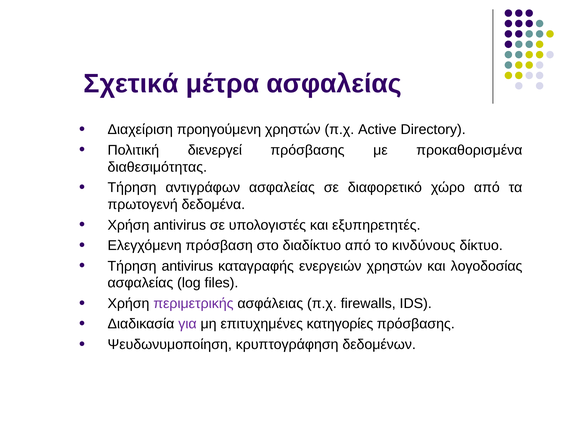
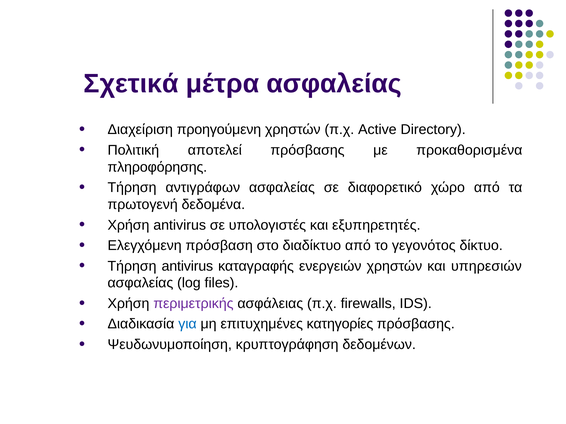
διενεργεί: διενεργεί -> αποτελεί (215, 150)
διαθεσιμότητας: διαθεσιμότητας -> πληροφόρησης (157, 167)
κινδύνους: κινδύνους -> γεγονότος (424, 246)
λογοδοσίας: λογοδοσίας -> υπηρεσιών (486, 266)
για colour: purple -> blue (187, 324)
